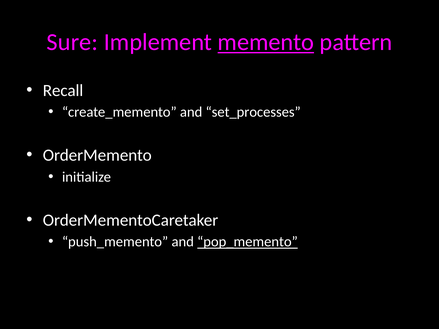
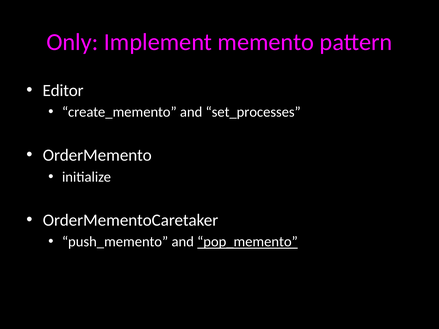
Sure: Sure -> Only (72, 42)
memento underline: present -> none (266, 42)
Recall: Recall -> Editor (63, 90)
